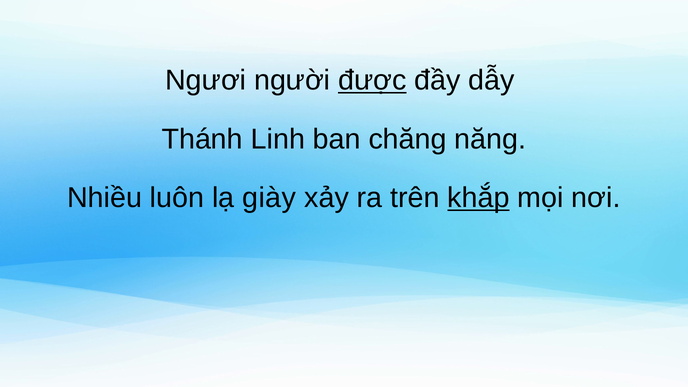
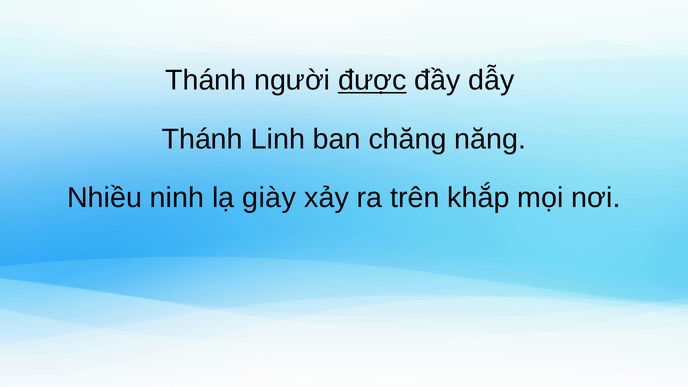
Ngươi: Ngươi -> Thánh (206, 80)
luôn: luôn -> ninh (177, 198)
khắp underline: present -> none (479, 198)
